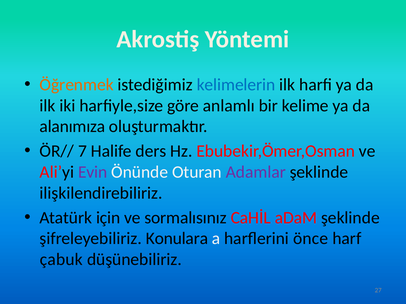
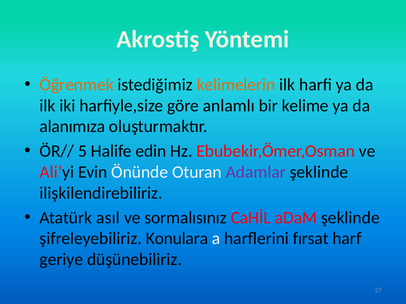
kelimelerin colour: blue -> orange (236, 85)
7: 7 -> 5 (82, 151)
ders: ders -> edin (151, 151)
Evin colour: purple -> black (93, 172)
için: için -> asıl (108, 218)
önce: önce -> fırsat (311, 239)
çabuk: çabuk -> geriye (61, 260)
